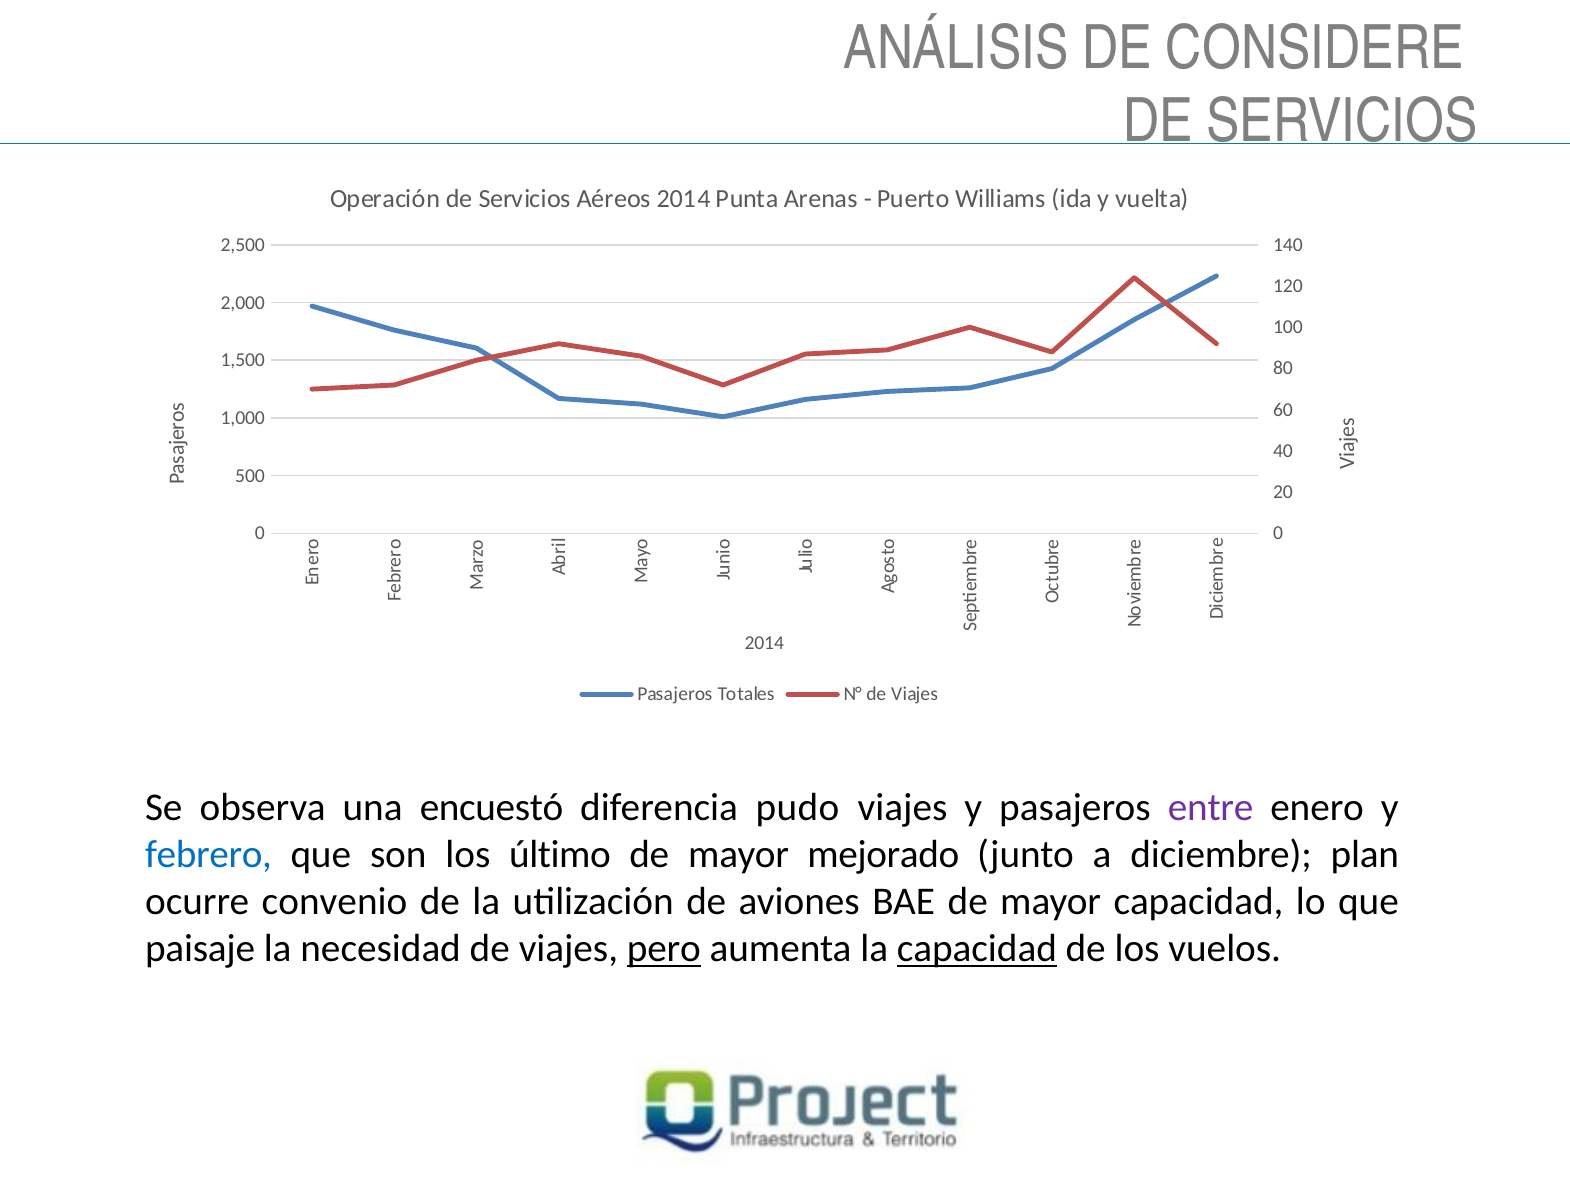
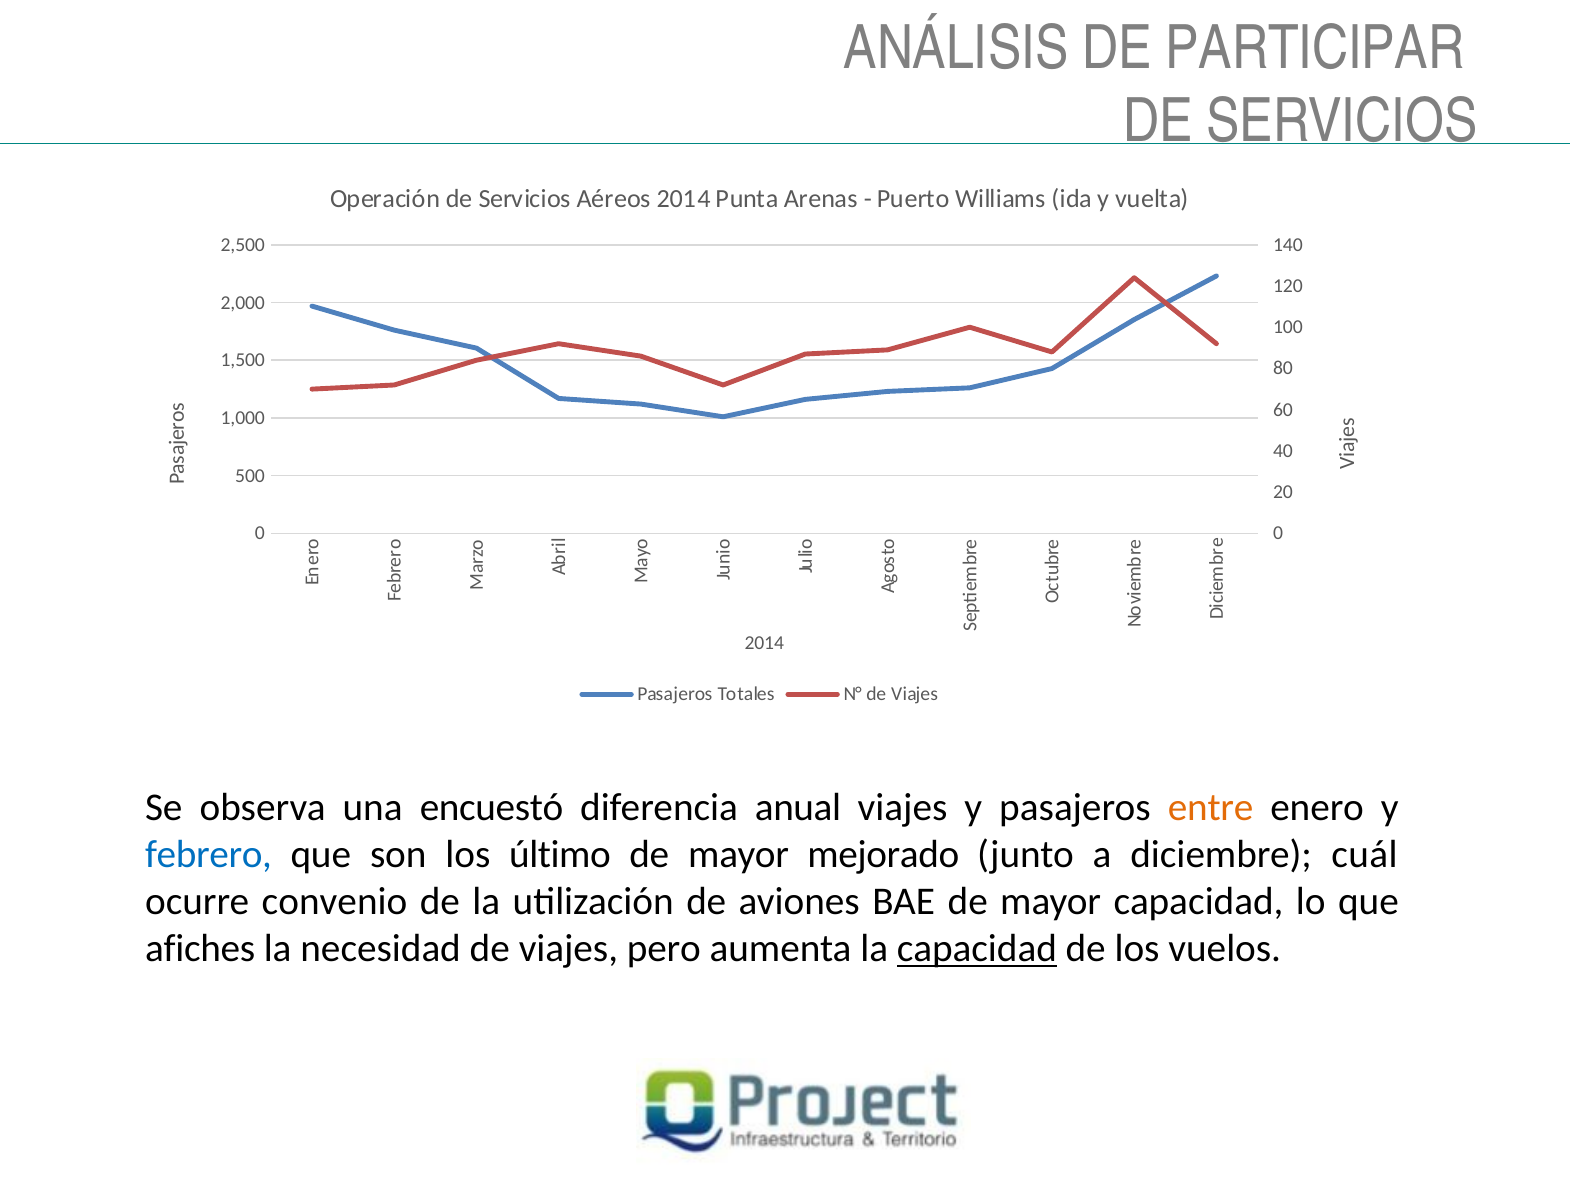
CONSIDERE: CONSIDERE -> PARTICIPAR (1315, 49)
pudo: pudo -> anual (798, 808)
entre colour: purple -> orange (1211, 808)
plan: plan -> cuál (1364, 855)
paisaje: paisaje -> afiches (200, 949)
pero underline: present -> none (664, 949)
